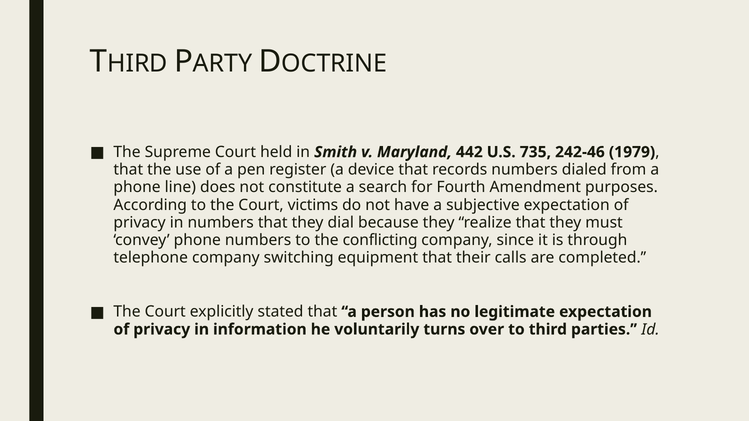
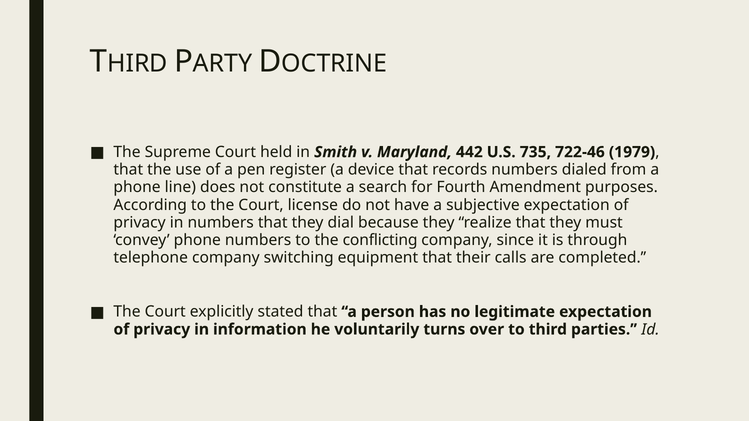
242-46: 242-46 -> 722-46 (580, 152)
victims: victims -> license (313, 205)
